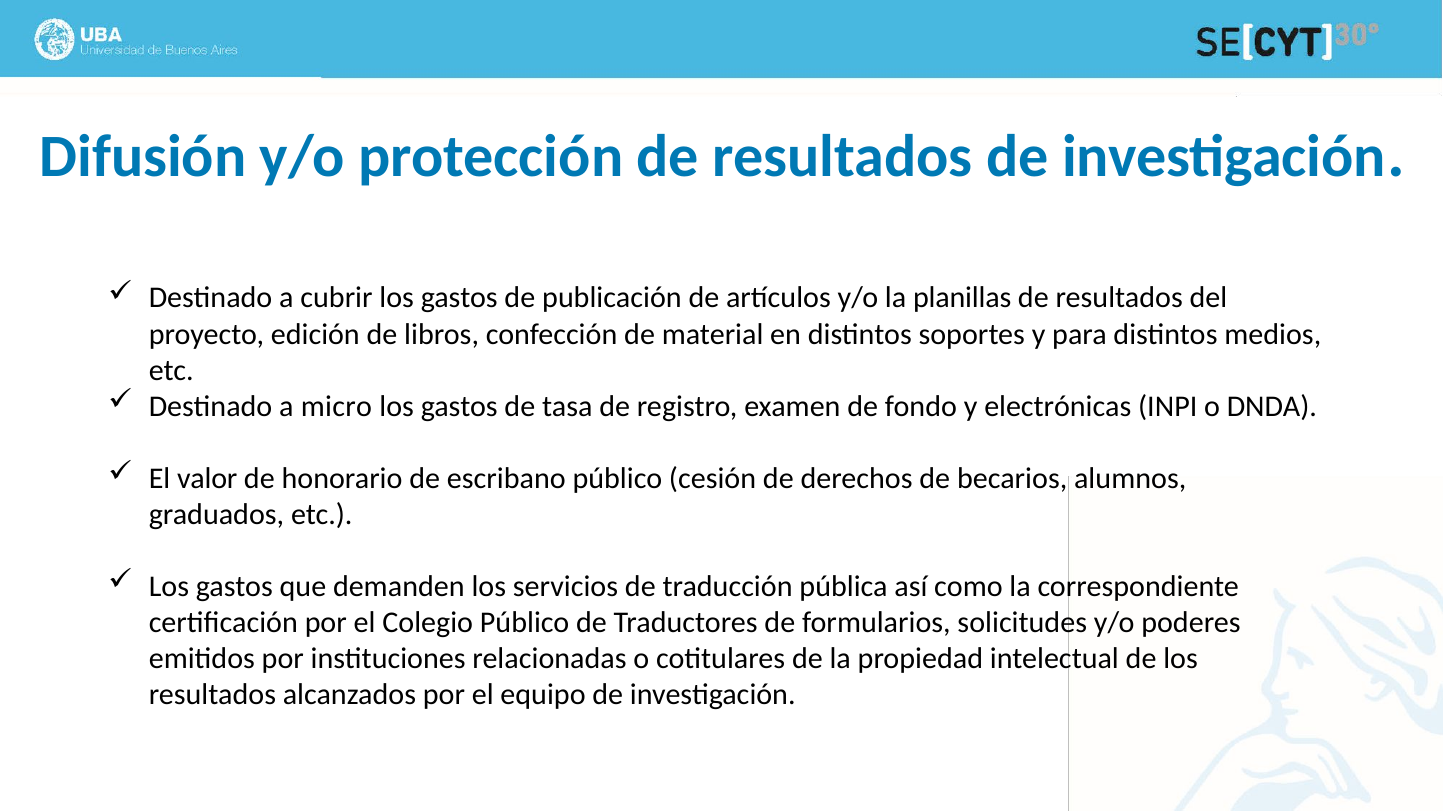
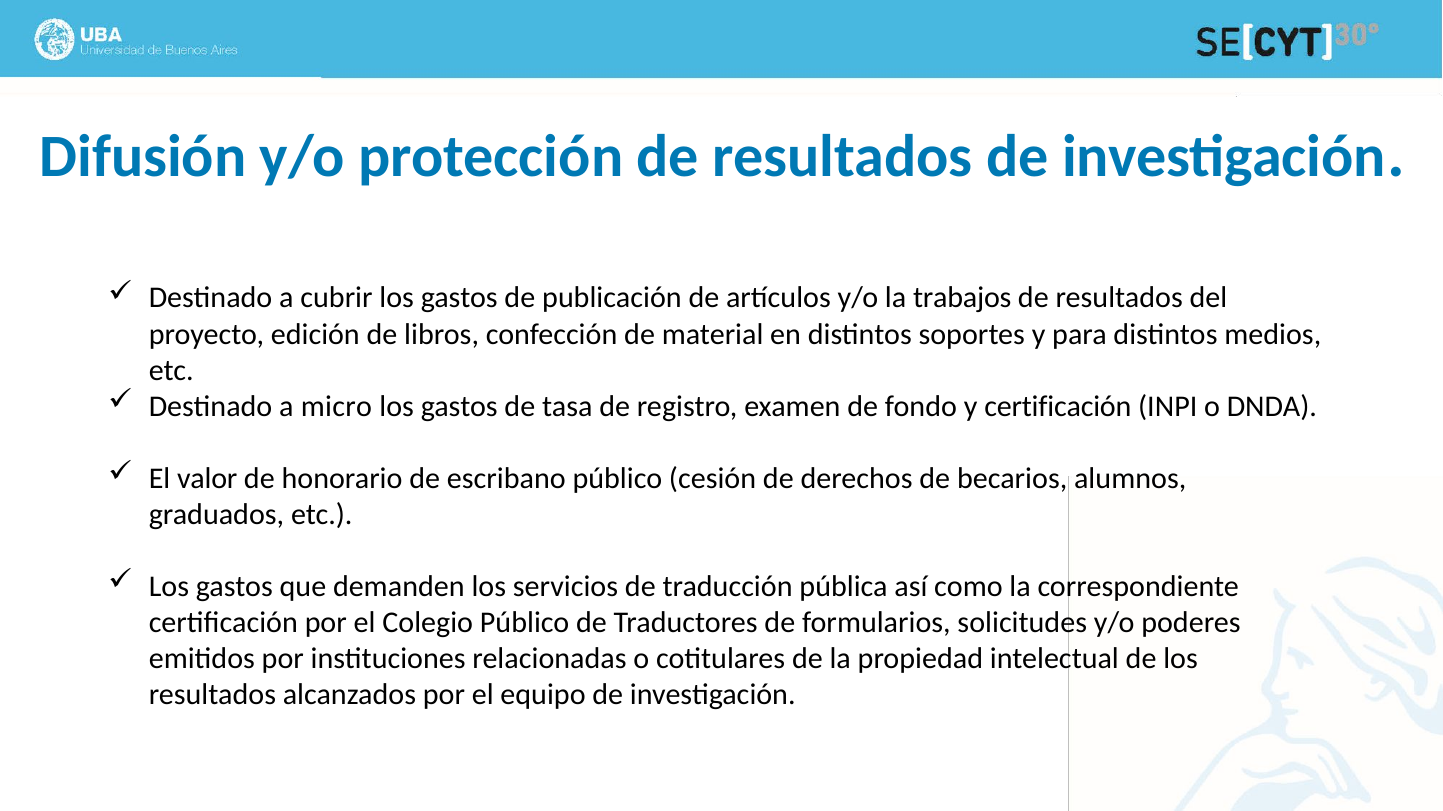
planillas: planillas -> trabajos (962, 298)
y electrónicas: electrónicas -> certificación (1058, 407)
